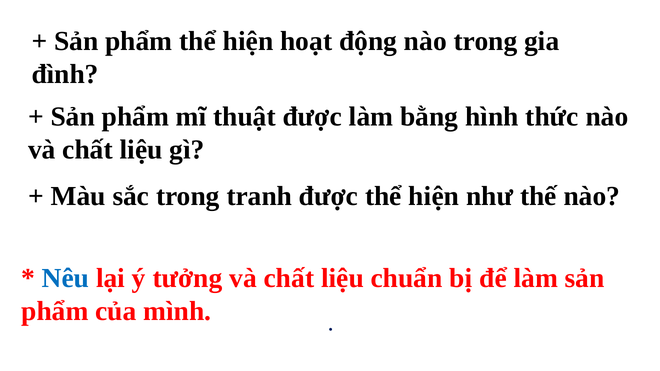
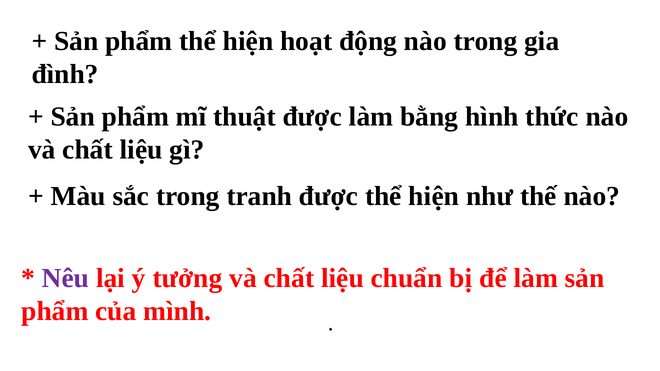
Nêu colour: blue -> purple (66, 278)
